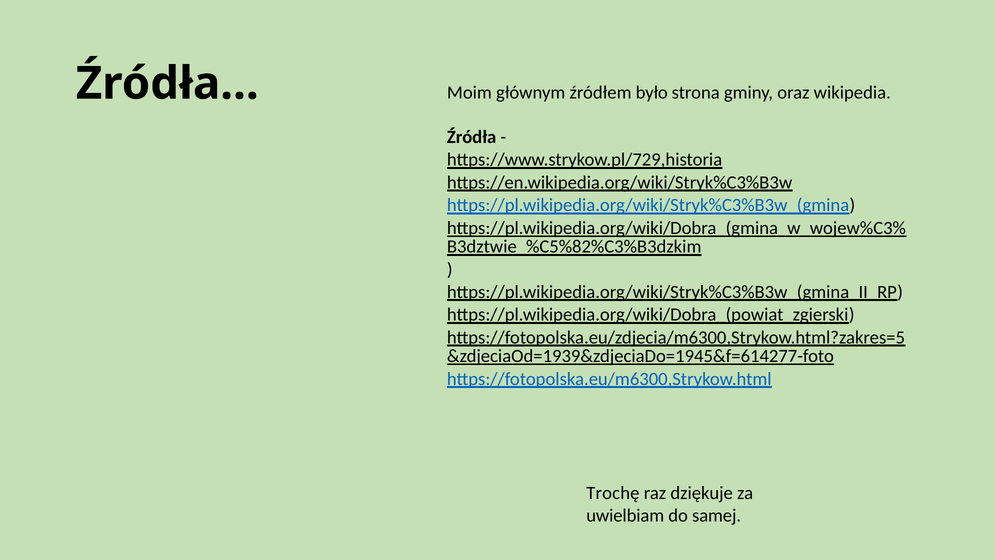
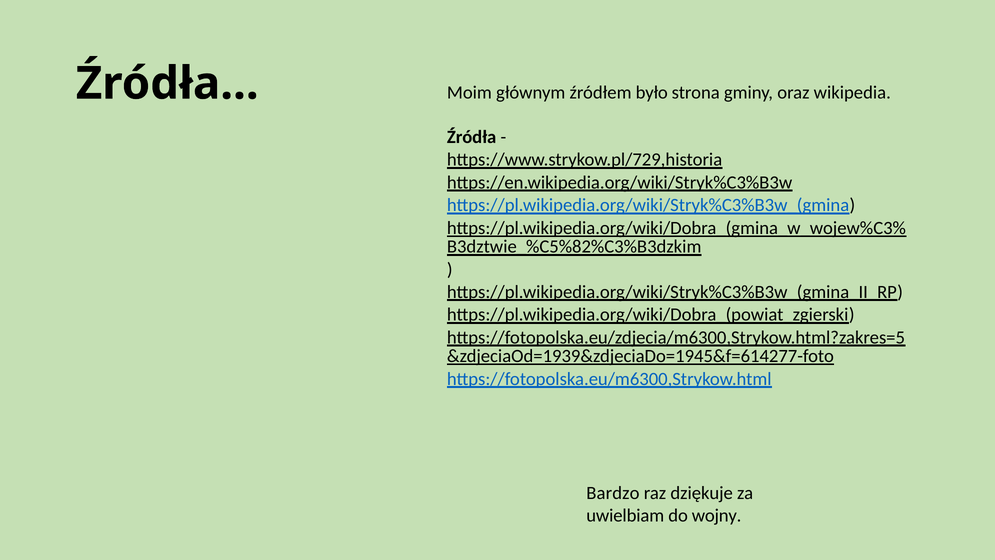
Trochę: Trochę -> Bardzo (613, 493)
samej: samej -> wojny (717, 515)
